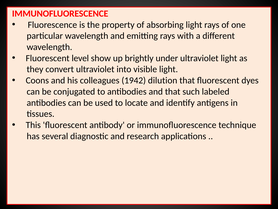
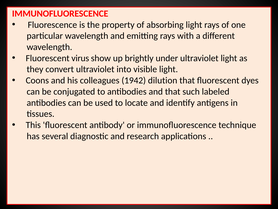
level: level -> virus (80, 58)
